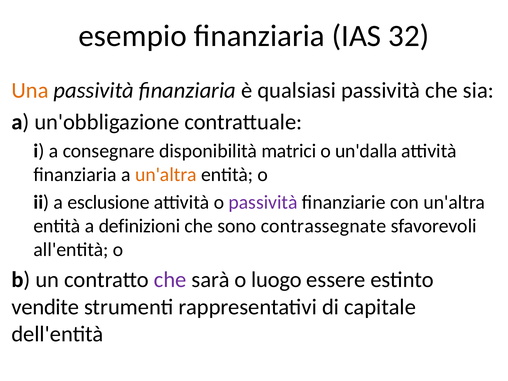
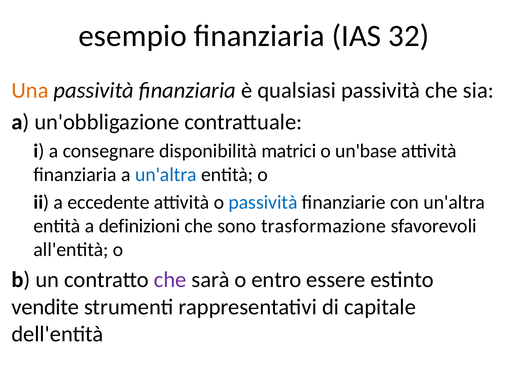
un'dalla: un'dalla -> un'base (366, 151)
un'altra colour: orange -> blue (166, 175)
esclusione: esclusione -> eccedente (109, 202)
passività colour: purple -> blue (263, 202)
contrassegnate: contrassegnate -> trasformazione (323, 226)
luogo: luogo -> entro (276, 280)
